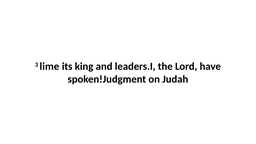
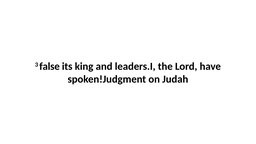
lime: lime -> false (50, 66)
